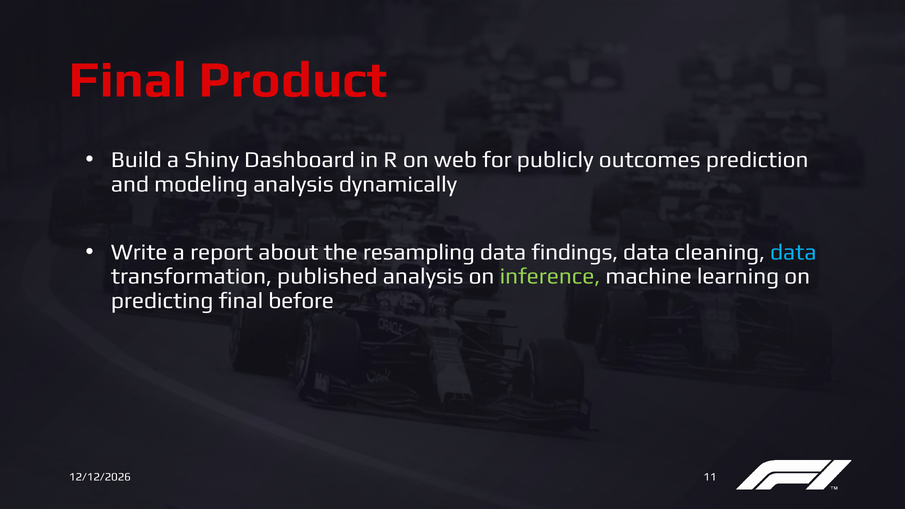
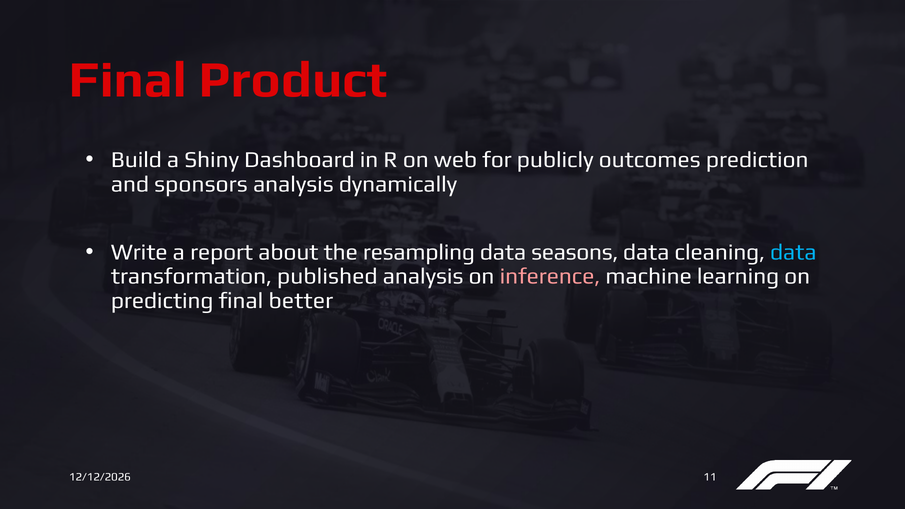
modeling: modeling -> sponsors (201, 184)
findings: findings -> seasons (575, 252)
inference colour: light green -> pink (550, 277)
before: before -> better (301, 301)
